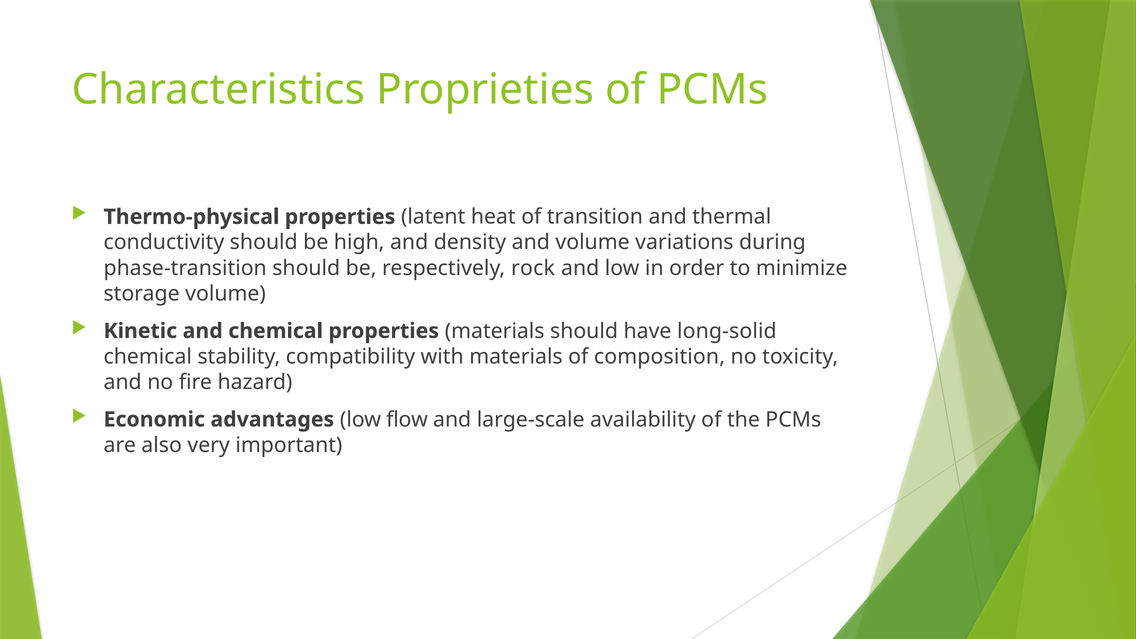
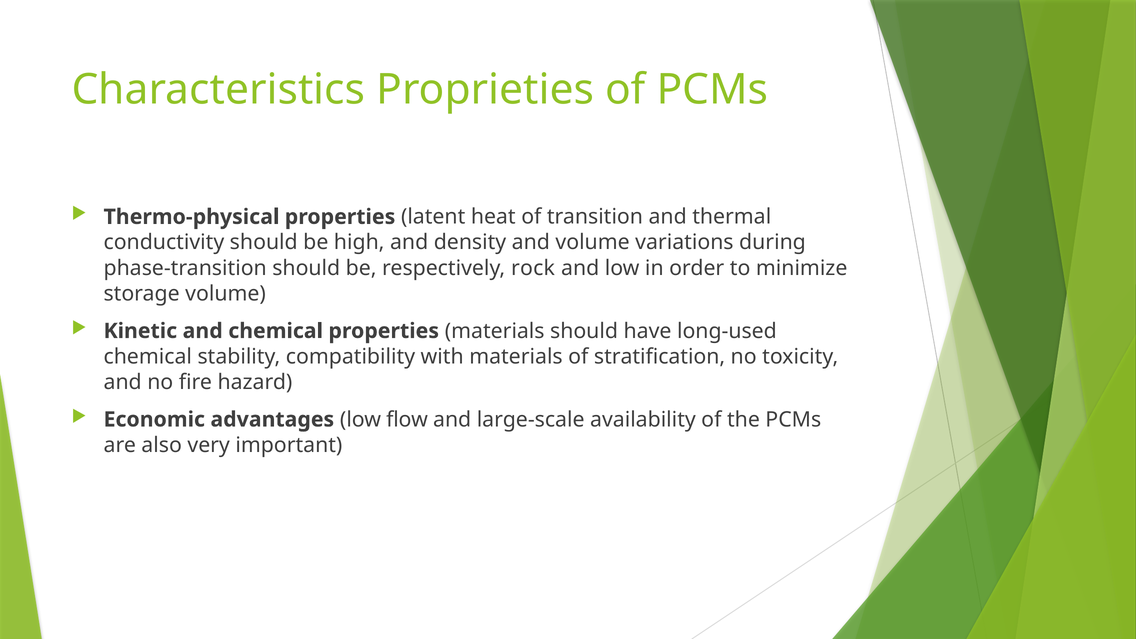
long-solid: long-solid -> long-used (727, 331)
composition: composition -> stratification (660, 357)
